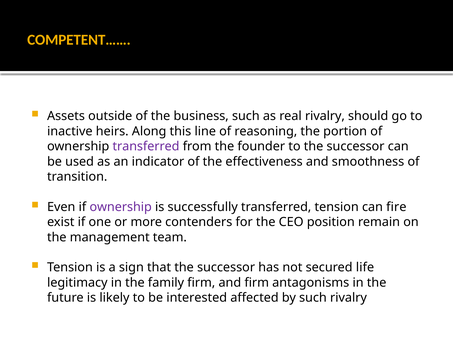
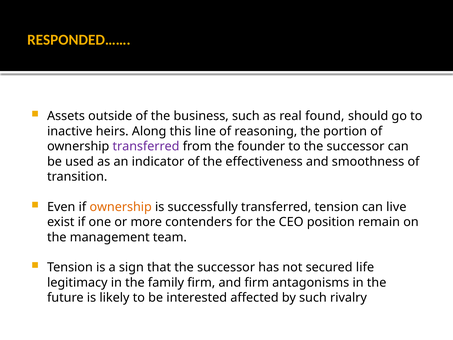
COMPETENT……: COMPETENT…… -> RESPONDED…… (79, 40)
real rivalry: rivalry -> found (325, 116)
ownership colour: purple -> orange (121, 207)
fire: fire -> live (396, 207)
